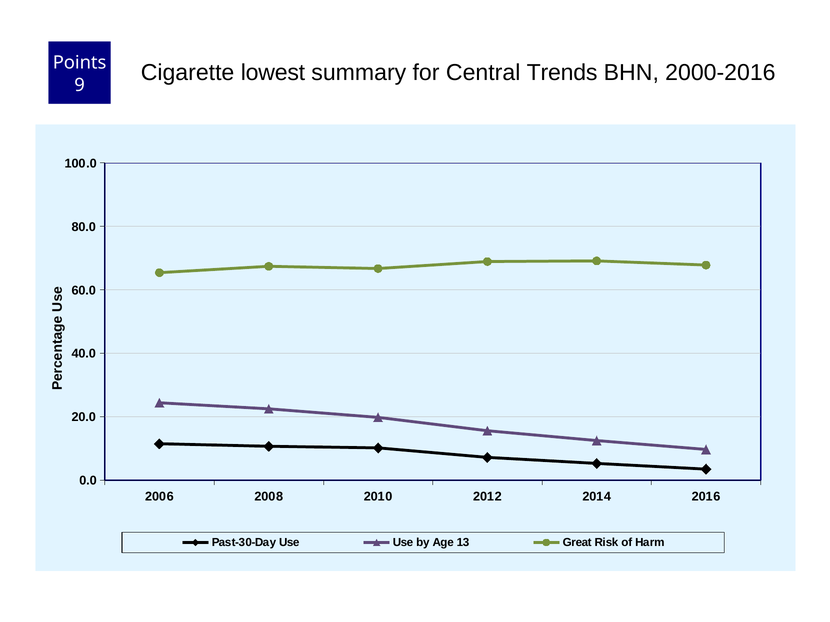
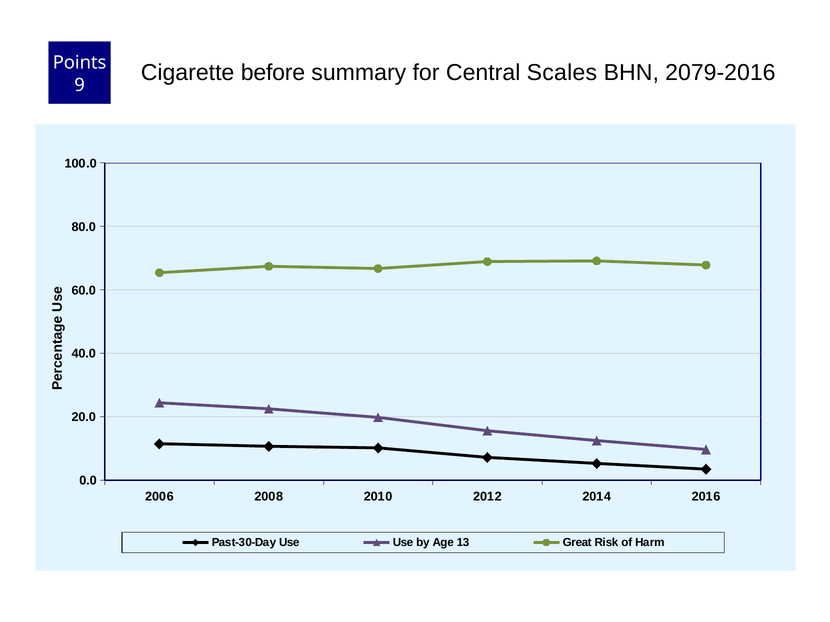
lowest: lowest -> before (273, 73)
Trends: Trends -> Scales (562, 73)
2000-2016: 2000-2016 -> 2079-2016 (720, 73)
